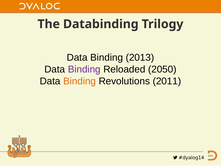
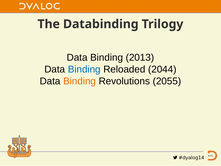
Binding colour: purple -> blue (84, 69)
2050: 2050 -> 2044 (162, 69)
2011: 2011 -> 2055 (167, 81)
